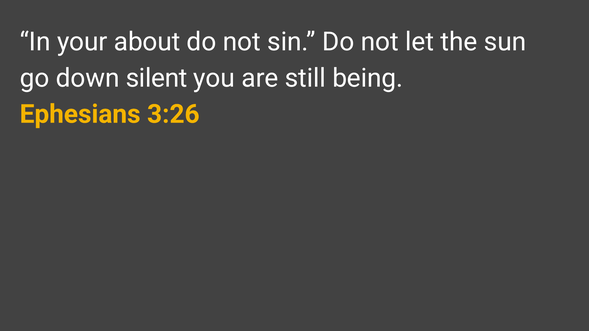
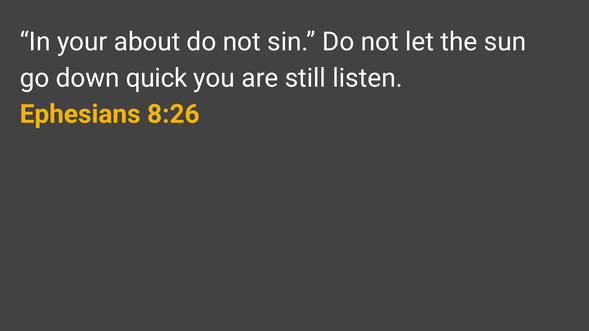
silent: silent -> quick (157, 78)
being: being -> listen (368, 78)
3:26: 3:26 -> 8:26 (173, 114)
